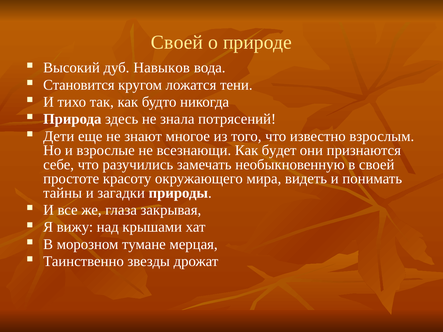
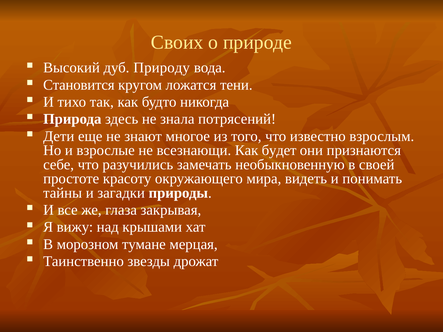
Своей: Своей -> Своих (177, 43)
Навыков: Навыков -> Природу (162, 68)
